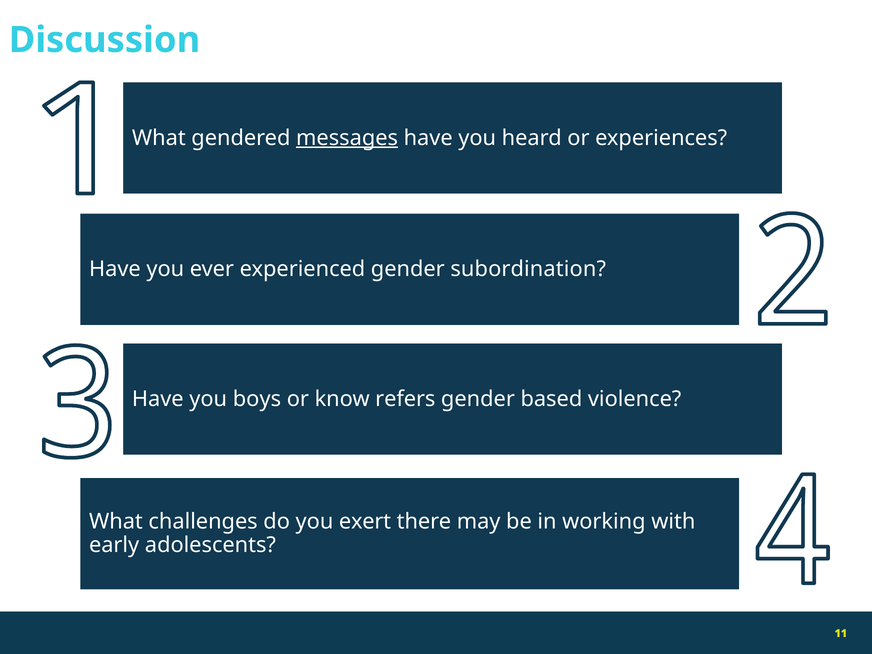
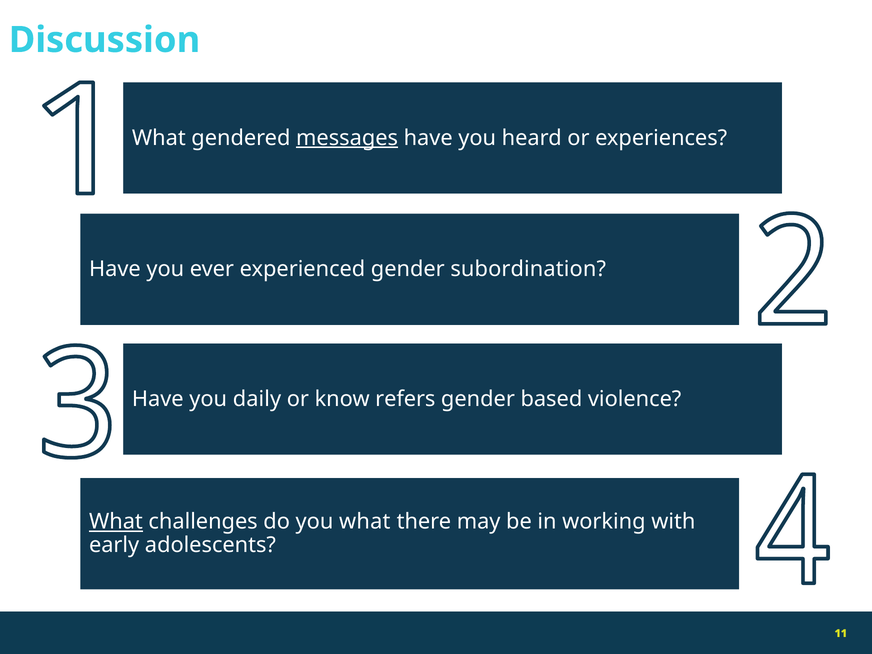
boys: boys -> daily (257, 399)
What underline: none -> present (116, 522)
you exert: exert -> what (365, 522)
